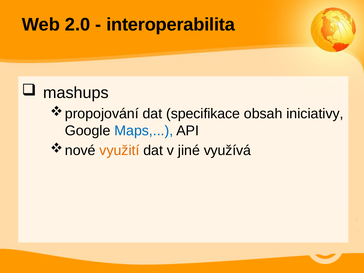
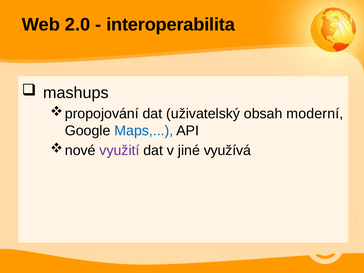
specifikace: specifikace -> uživatelský (203, 114)
iniciativy: iniciativy -> moderní (315, 114)
využití colour: orange -> purple (119, 151)
